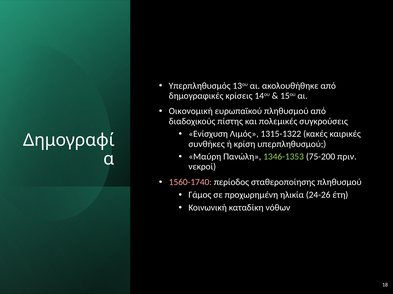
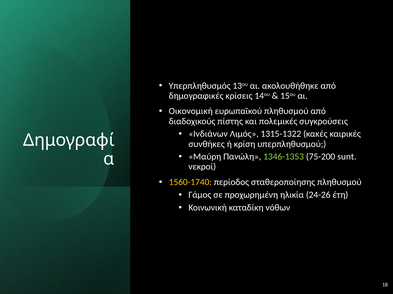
Ενίσχυση: Ενίσχυση -> Ινδιάνων (208, 134)
πριν: πριν -> sunt (347, 157)
1560-1740 colour: pink -> yellow (190, 183)
